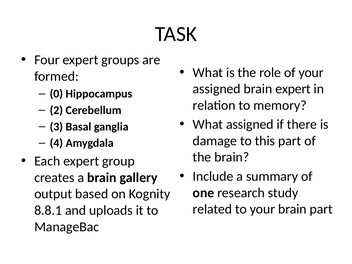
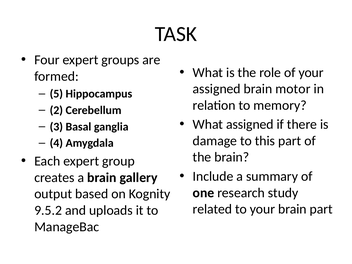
brain expert: expert -> motor (293, 89)
0: 0 -> 5 (56, 94)
8.8.1: 8.8.1 -> 9.5.2 (48, 210)
